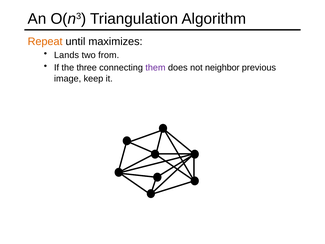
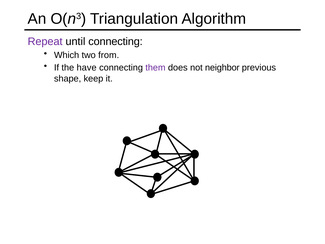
Repeat colour: orange -> purple (45, 41)
until maximizes: maximizes -> connecting (116, 41)
Lands: Lands -> Which (67, 55)
three: three -> have (87, 68)
image: image -> shape (68, 78)
